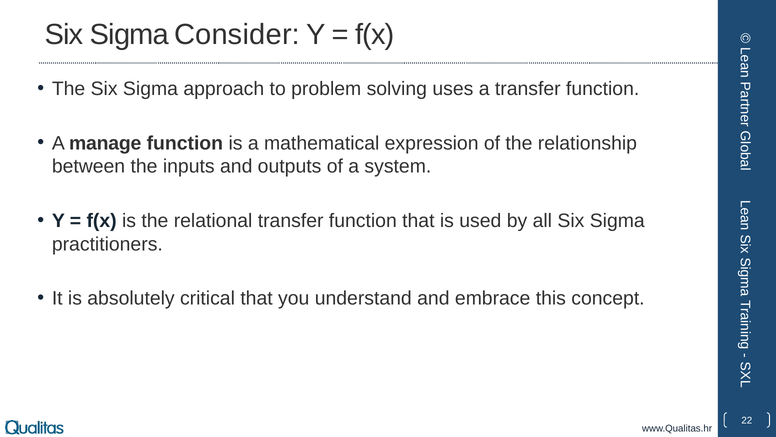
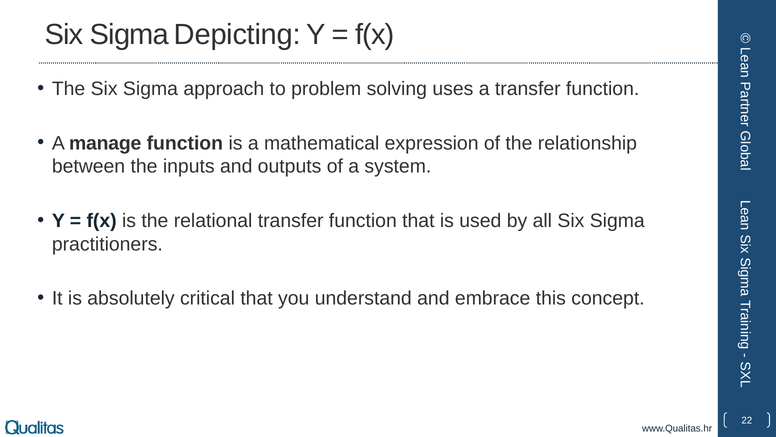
Consider: Consider -> Depicting (237, 35)
